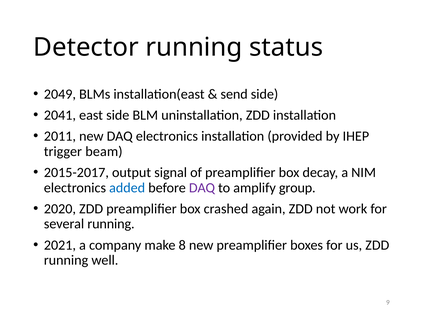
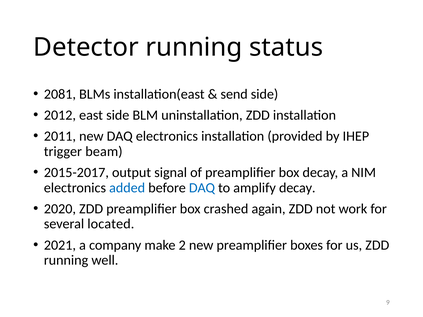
2049: 2049 -> 2081 (60, 94)
2041: 2041 -> 2012 (60, 115)
DAQ colour: purple -> blue (202, 188)
amplify group: group -> decay (297, 188)
several running: running -> located (111, 224)
8: 8 -> 2 (182, 245)
